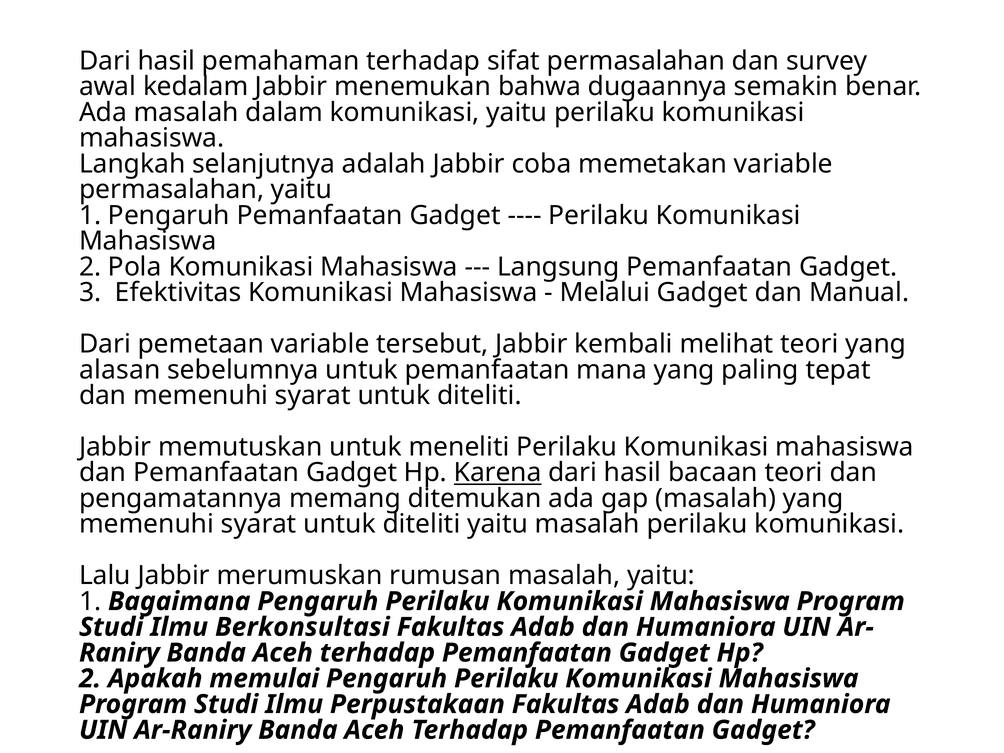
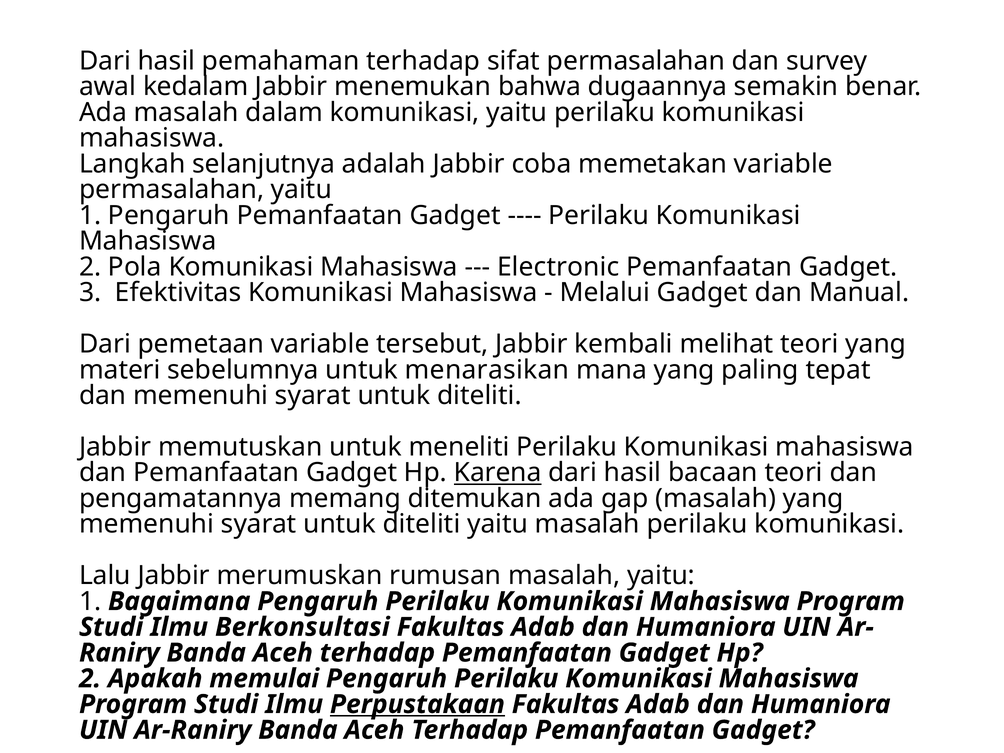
Langsung: Langsung -> Electronic (558, 267)
alasan: alasan -> materi (120, 370)
untuk pemanfaatan: pemanfaatan -> menarasikan (487, 370)
Perpustakaan underline: none -> present (417, 704)
